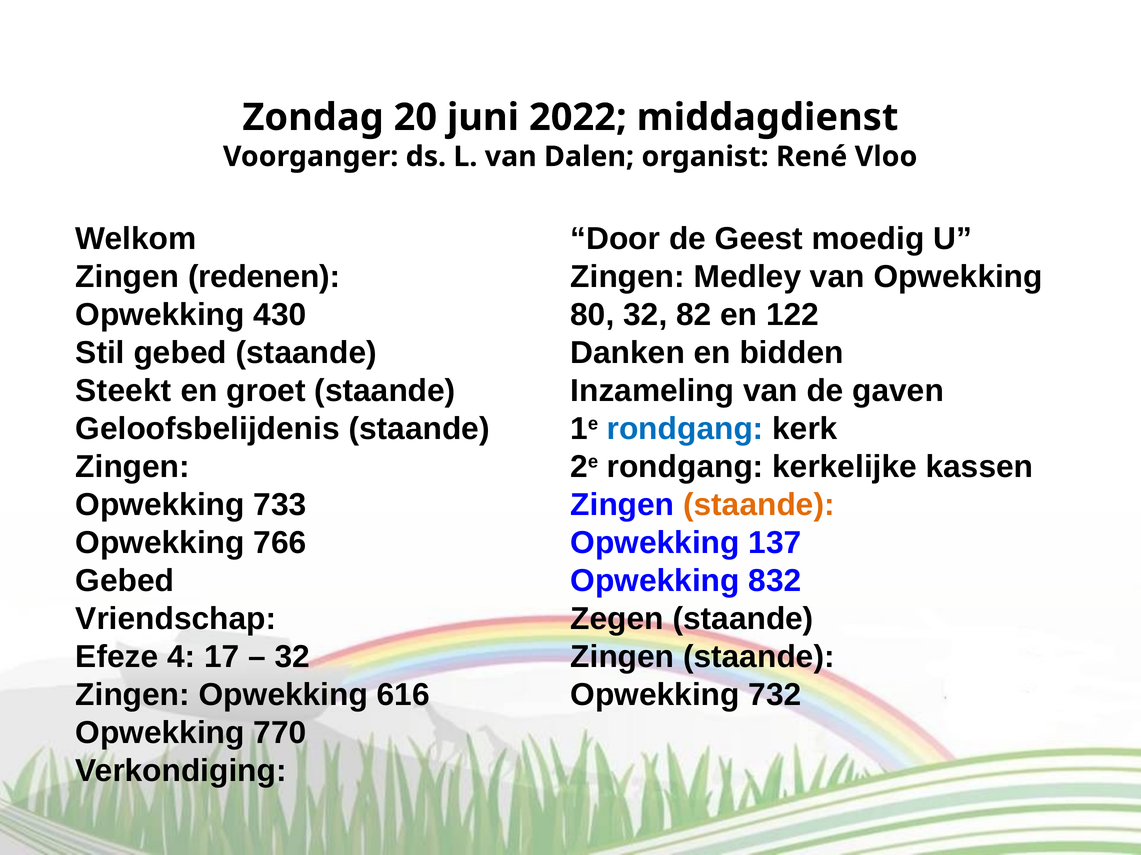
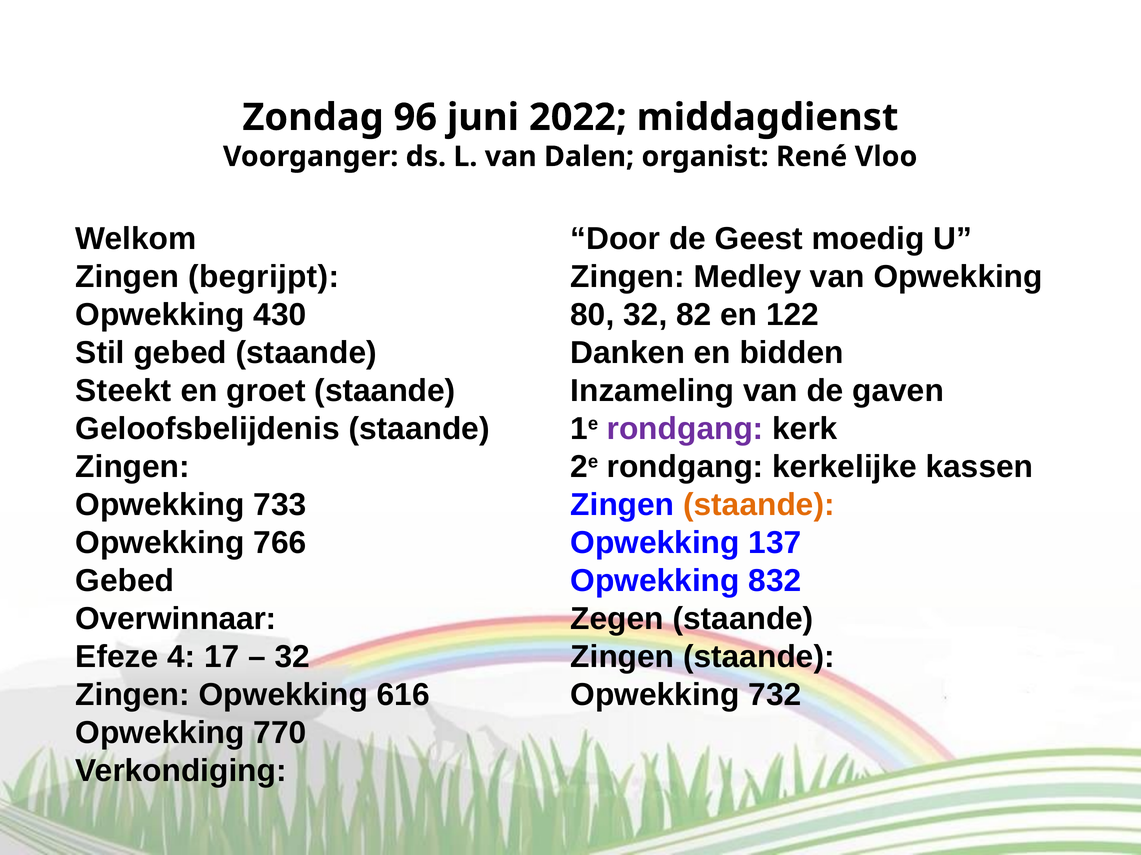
20: 20 -> 96 (415, 117)
redenen: redenen -> begrijpt (264, 277)
rondgang colour: blue -> purple (685, 429)
Vriendschap: Vriendschap -> Overwinnaar (176, 620)
